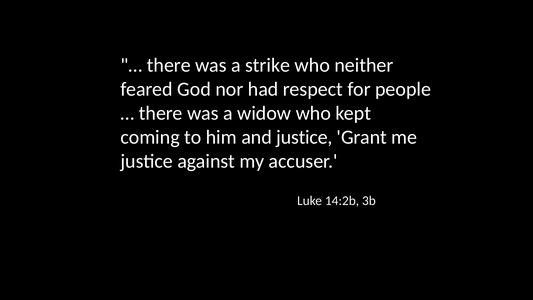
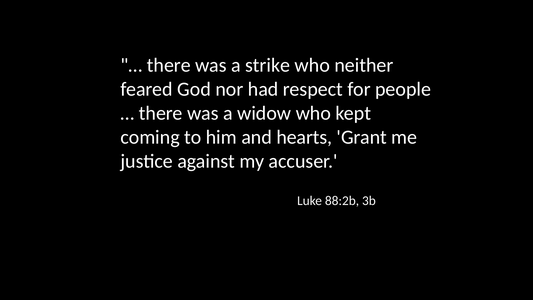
and justice: justice -> hearts (304, 137)
14:2b: 14:2b -> 88:2b (342, 201)
